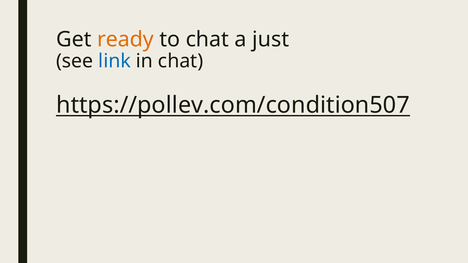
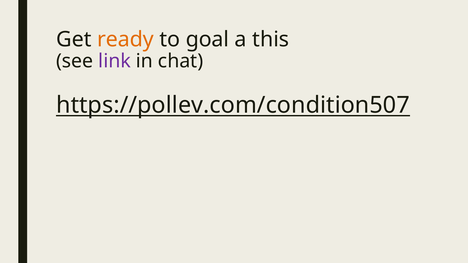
to chat: chat -> goal (207, 39)
just: just -> this (271, 39)
link colour: blue -> purple (115, 61)
